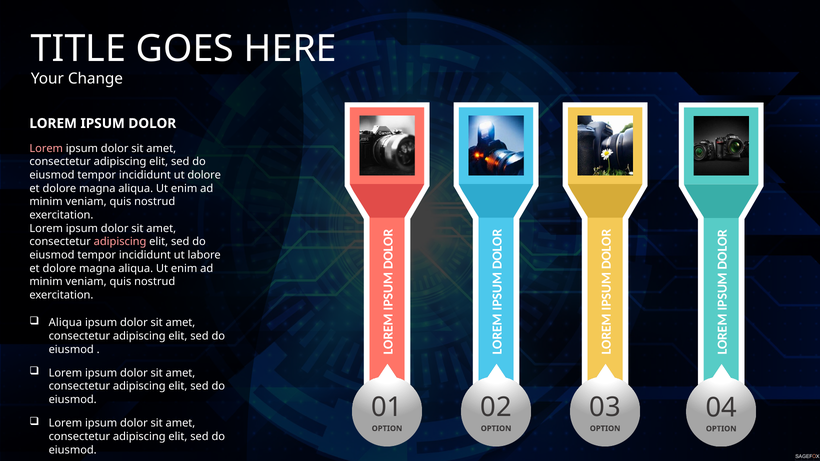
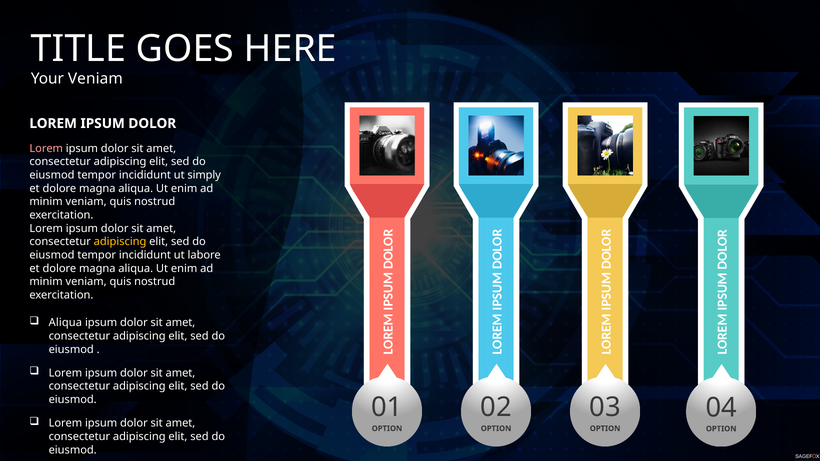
Your Change: Change -> Veniam (95, 79)
ut dolore: dolore -> simply (204, 175)
adipiscing colour: pink -> yellow (120, 242)
